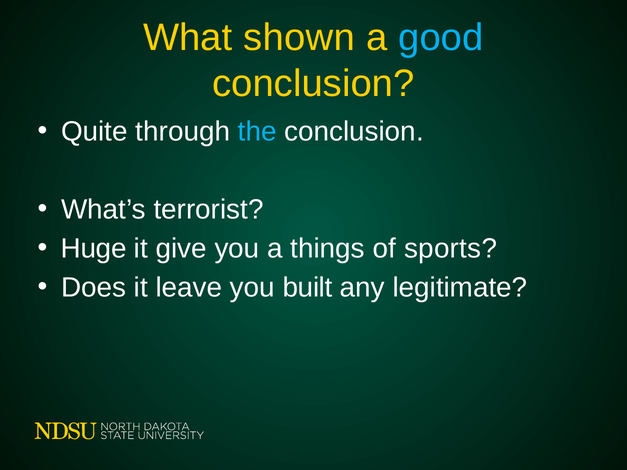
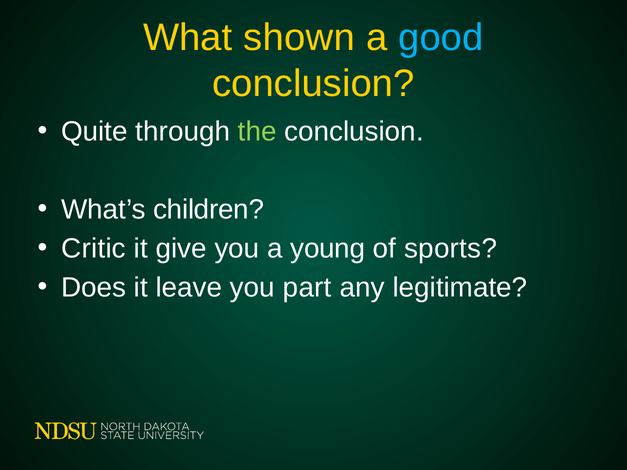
the colour: light blue -> light green (257, 132)
terrorist: terrorist -> children (209, 210)
Huge: Huge -> Critic (94, 249)
things: things -> young (328, 249)
built: built -> part (307, 288)
